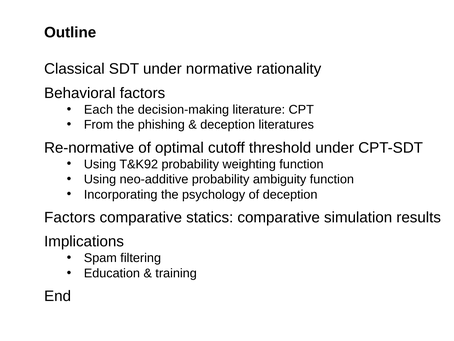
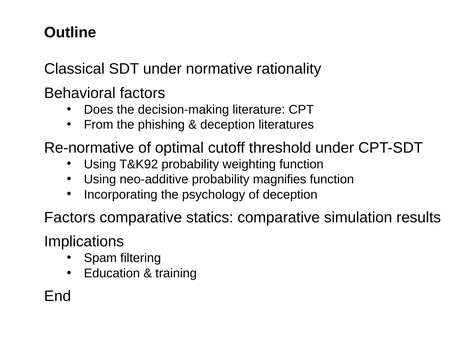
Each: Each -> Does (99, 109)
ambiguity: ambiguity -> magnifies (280, 179)
